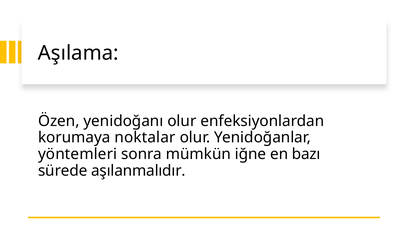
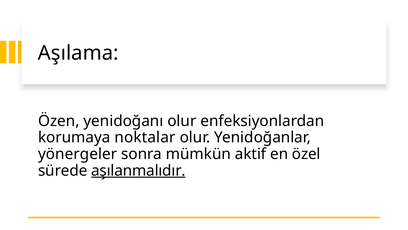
yöntemleri: yöntemleri -> yönergeler (78, 154)
iğne: iğne -> aktif (251, 154)
bazı: bazı -> özel (306, 154)
aşılanmalıdır underline: none -> present (138, 170)
